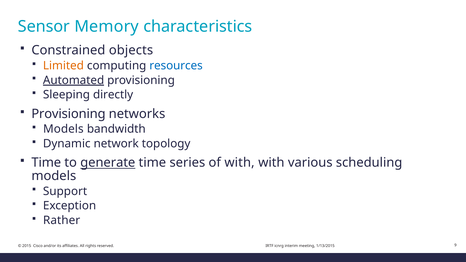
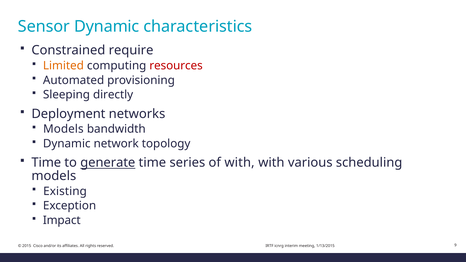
Sensor Memory: Memory -> Dynamic (107, 26)
objects: objects -> require (131, 50)
resources colour: blue -> red (176, 66)
Automated underline: present -> none (74, 80)
Provisioning: Provisioning -> Deployment (68, 114)
Support: Support -> Existing (65, 191)
Rather: Rather -> Impact (62, 220)
